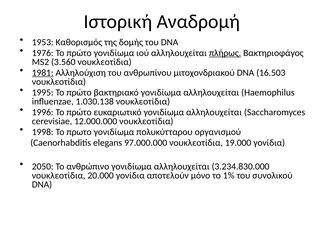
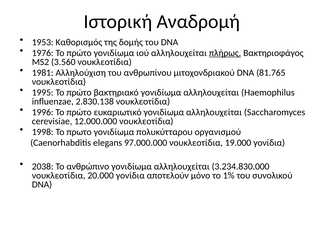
1981 underline: present -> none (43, 73)
16.503: 16.503 -> 81.765 (271, 73)
1.030.138: 1.030.138 -> 2.830.138 (95, 102)
2050: 2050 -> 2038 (43, 167)
